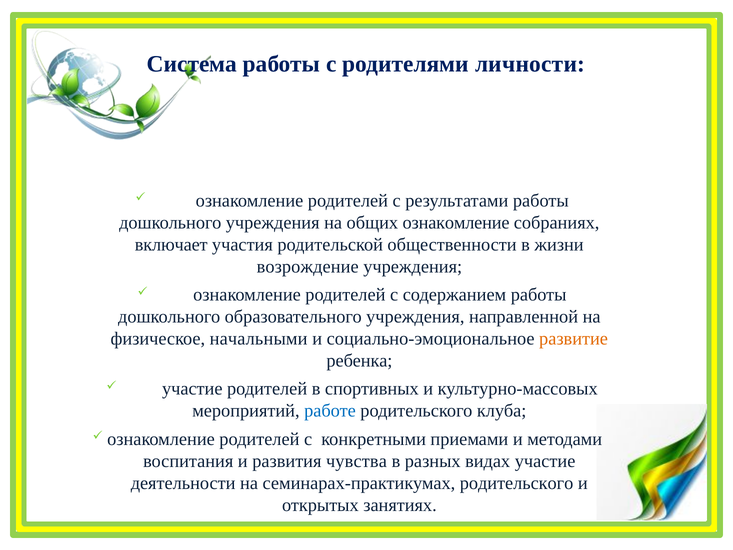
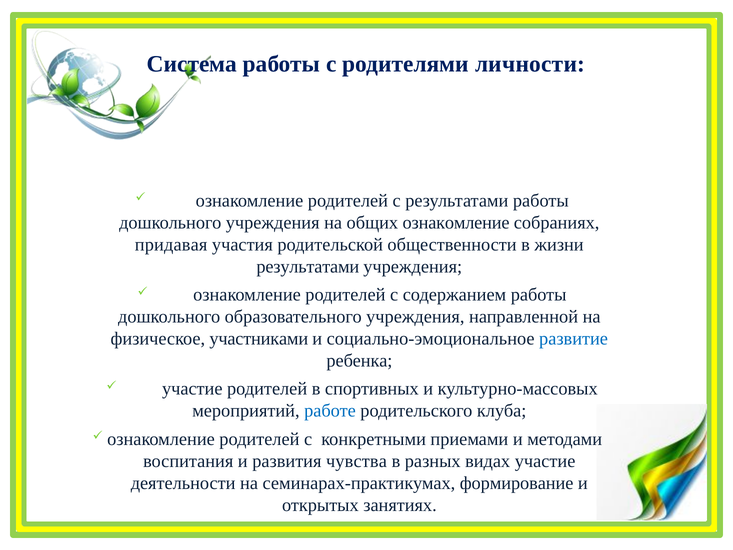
включает: включает -> придавая (171, 245)
возрождение: возрождение -> результатами (308, 267)
начальными: начальными -> участниками (259, 339)
развитие colour: orange -> blue (574, 339)
семинарах-практикумах родительского: родительского -> формирование (517, 483)
